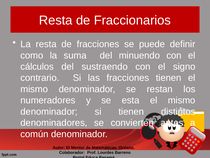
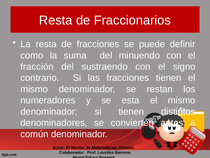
cálculos: cálculos -> fracción (37, 66)
